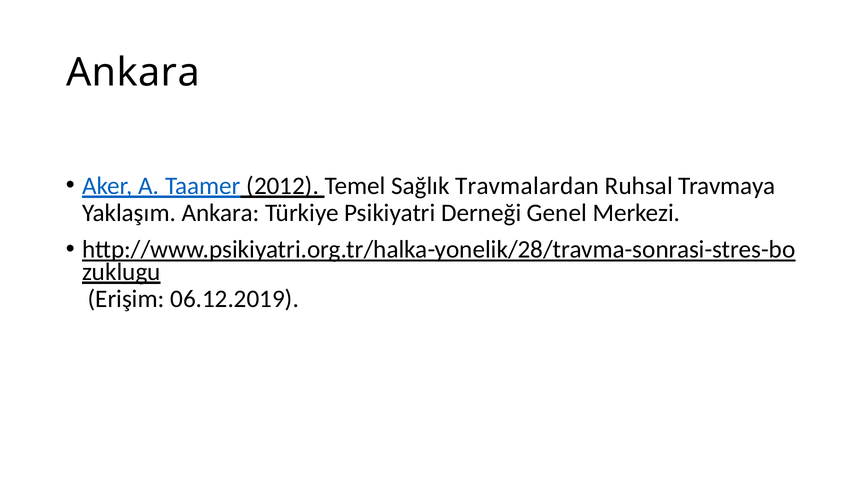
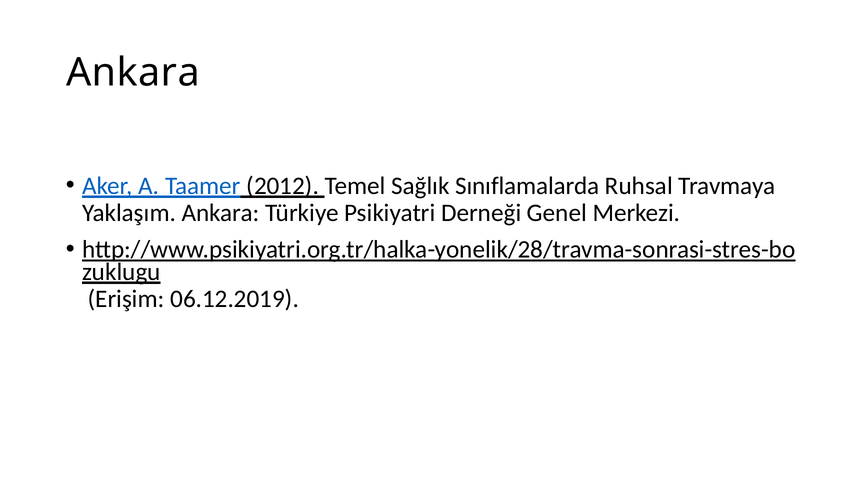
Travmalardan: Travmalardan -> Sınıflamalarda (527, 186)
